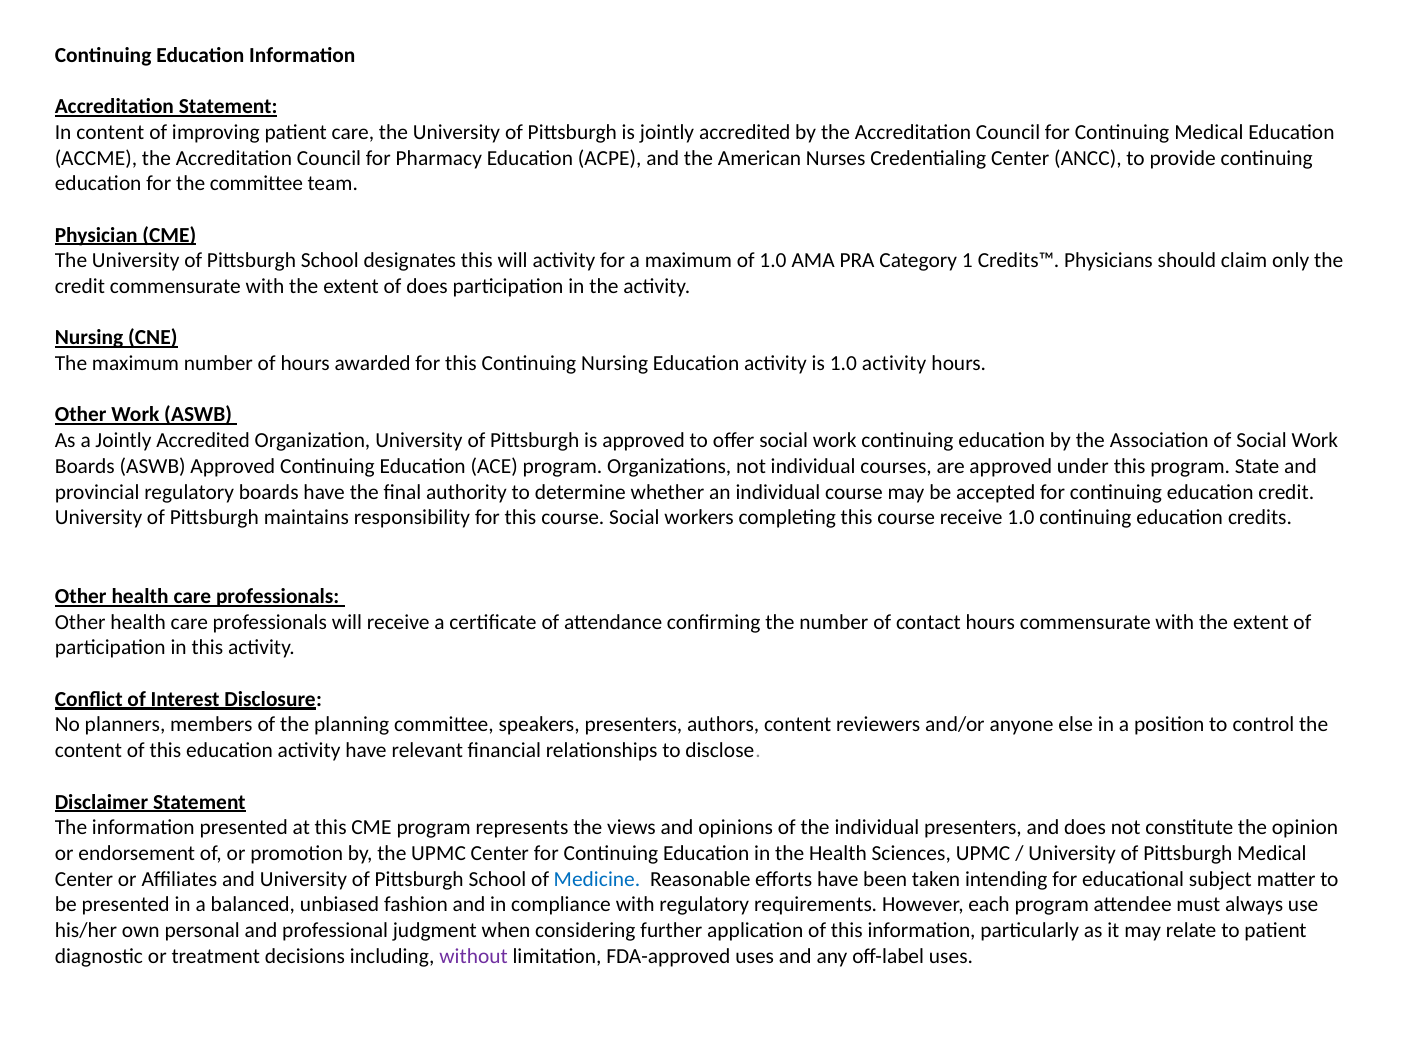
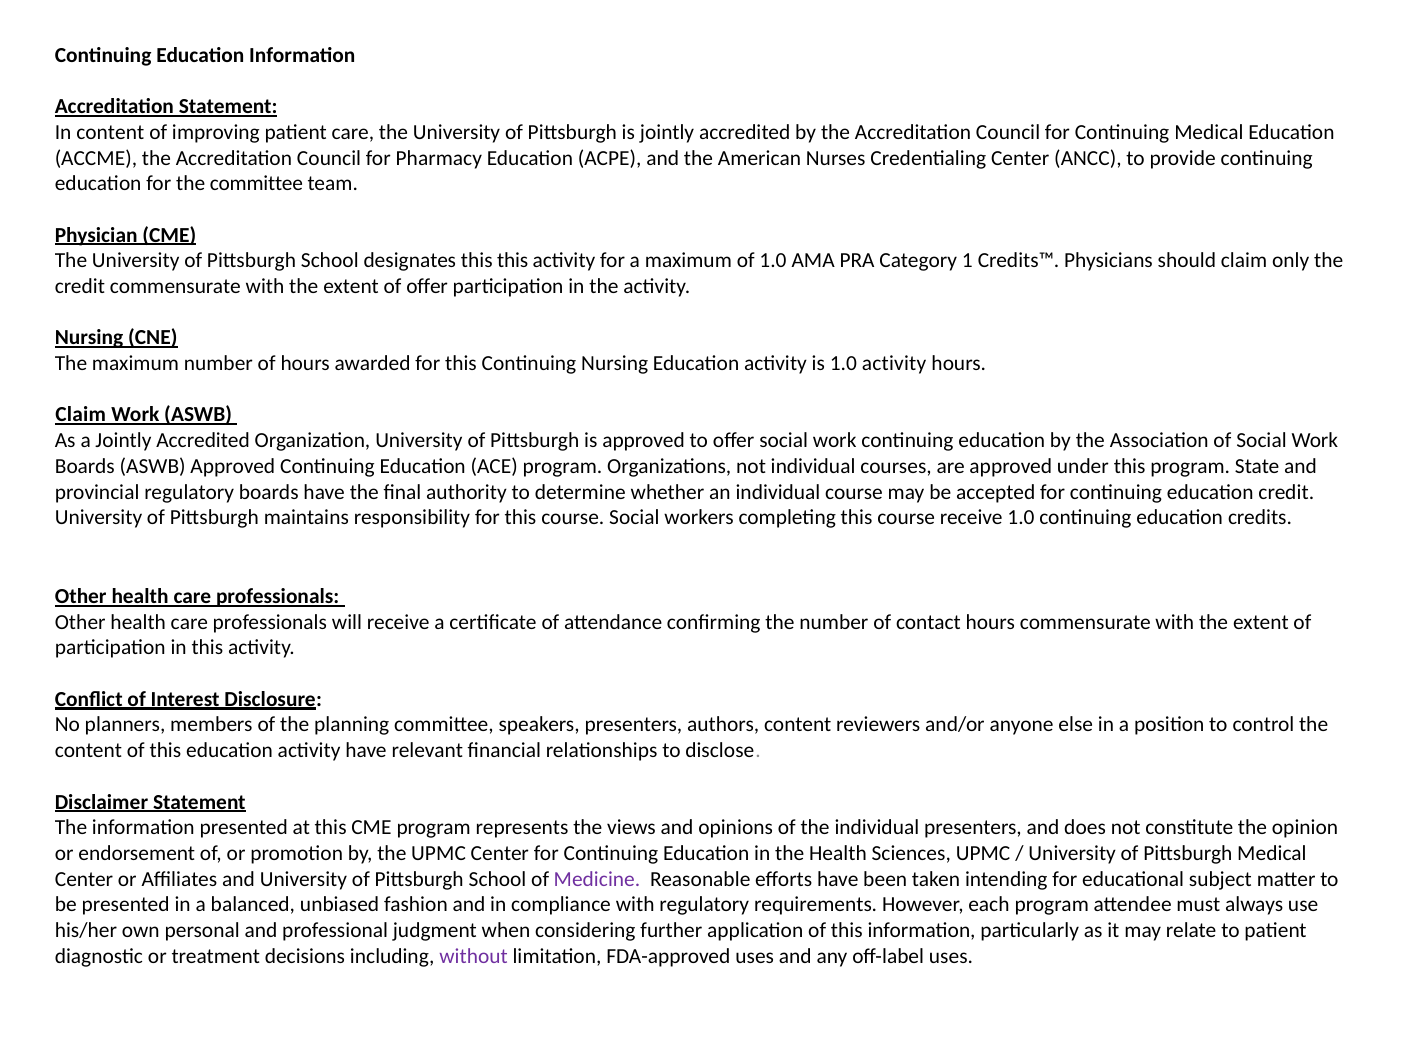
this will: will -> this (513, 261)
of does: does -> offer (427, 287)
Other: Other -> Claim (81, 415)
Medicine colour: blue -> purple (597, 880)
